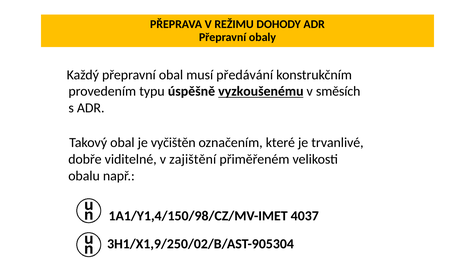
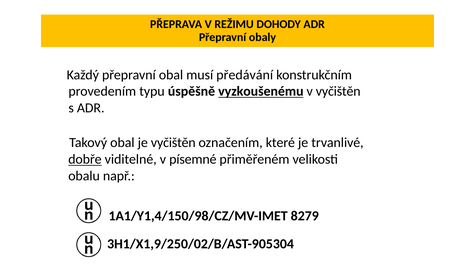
v směsích: směsích -> vyčištěn (338, 91)
dobře underline: none -> present (85, 160)
zajištění: zajištění -> písemné (193, 160)
4037: 4037 -> 8279 (305, 216)
